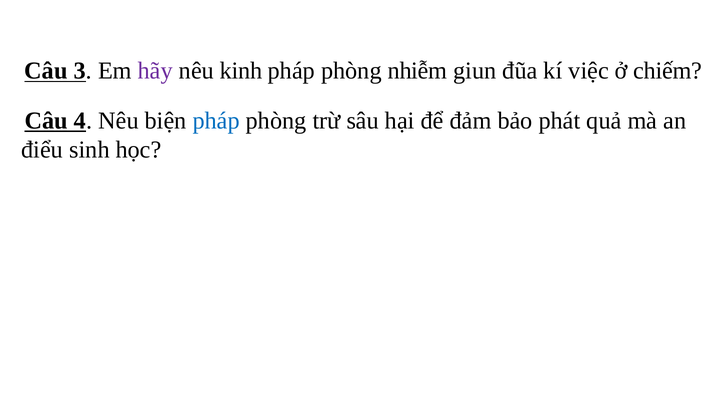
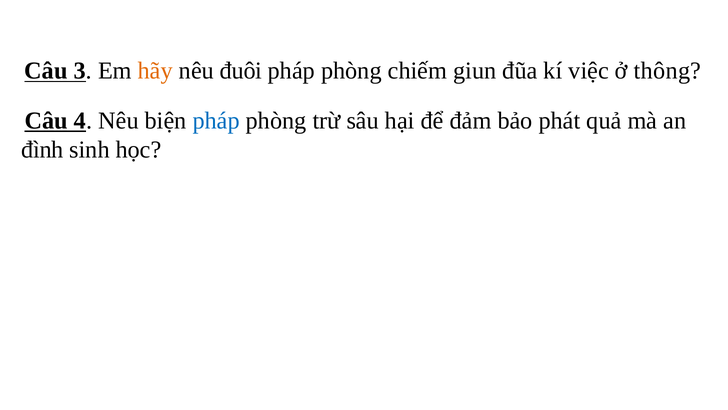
hãy colour: purple -> orange (155, 71)
kinh: kinh -> đuôi (241, 71)
nhiễm: nhiễm -> chiếm (417, 71)
chiếm: chiếm -> thông (668, 71)
điểu: điểu -> đình (42, 149)
